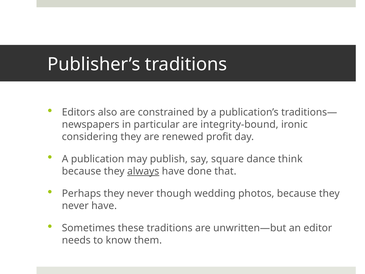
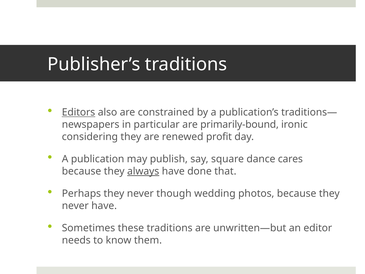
Editors underline: none -> present (78, 112)
integrity-bound: integrity-bound -> primarily-bound (239, 124)
think: think -> cares (290, 159)
